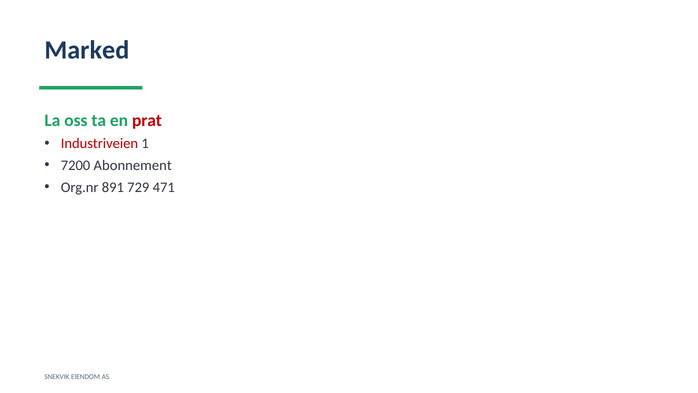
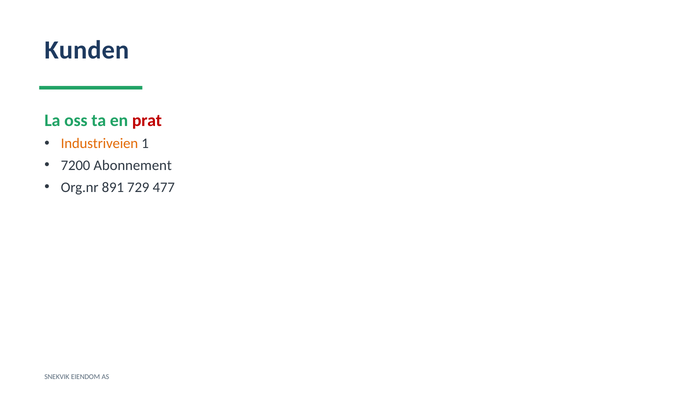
Marked: Marked -> Kunden (87, 50)
Industriveien colour: red -> orange (99, 144)
471: 471 -> 477 (164, 187)
